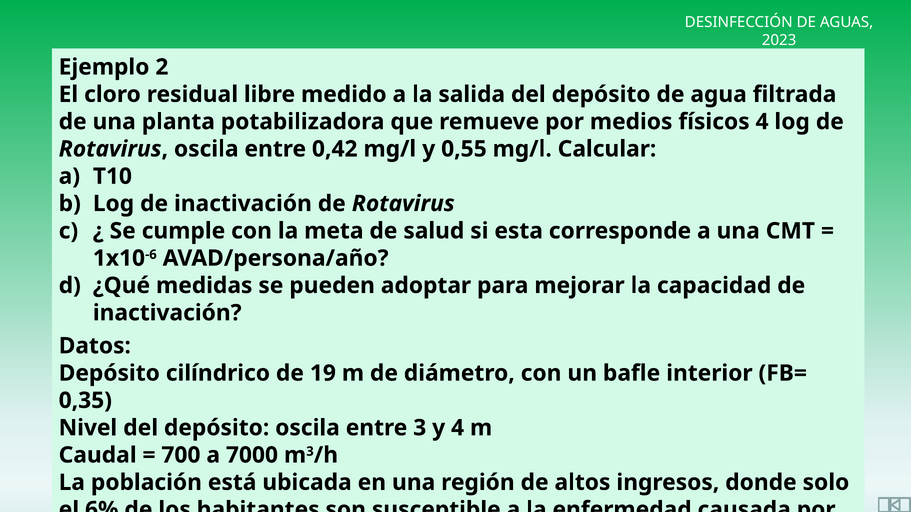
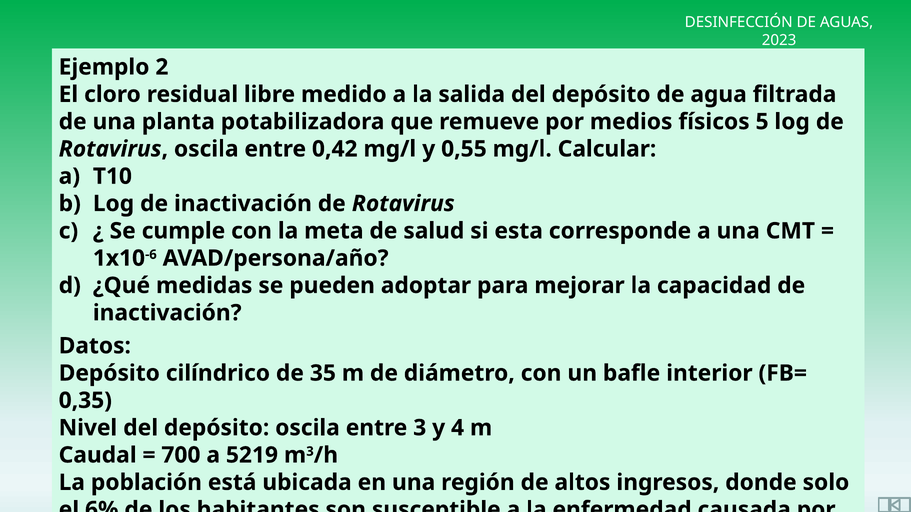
físicos 4: 4 -> 5 (762, 122)
19: 19 -> 35 (323, 373)
7000: 7000 -> 5219 (252, 455)
